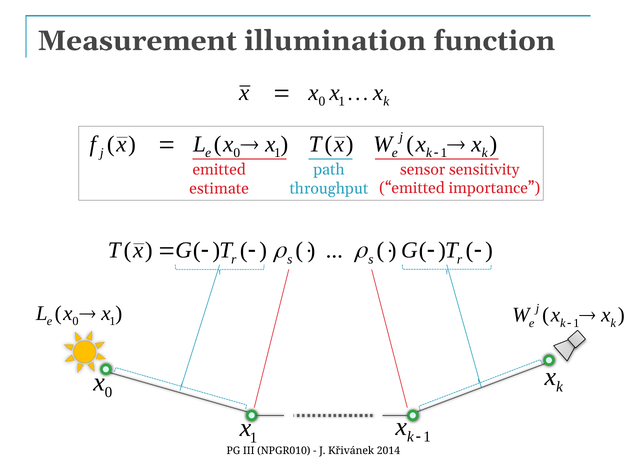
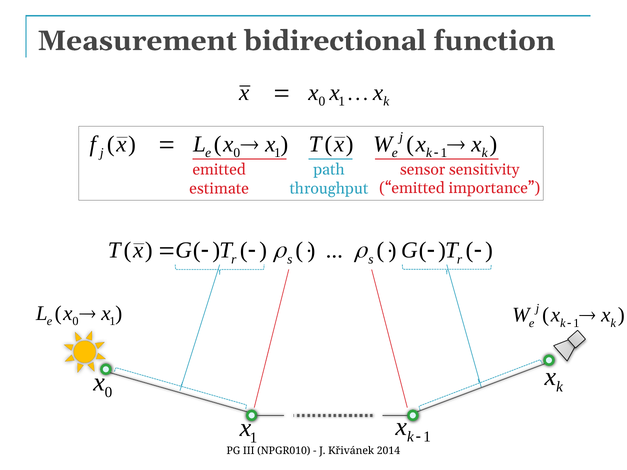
illumination: illumination -> bidirectional (335, 41)
